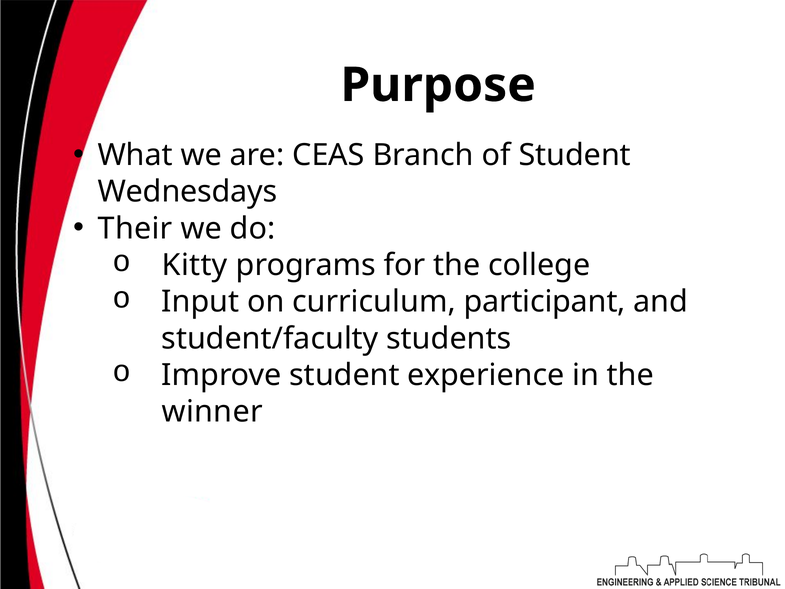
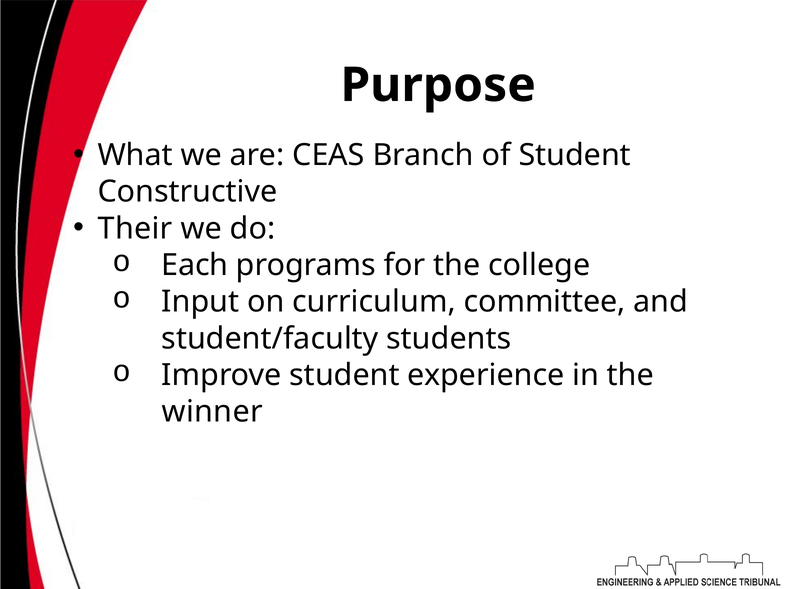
Wednesdays: Wednesdays -> Constructive (188, 192)
Kitty: Kitty -> Each (195, 265)
participant: participant -> committee (545, 302)
